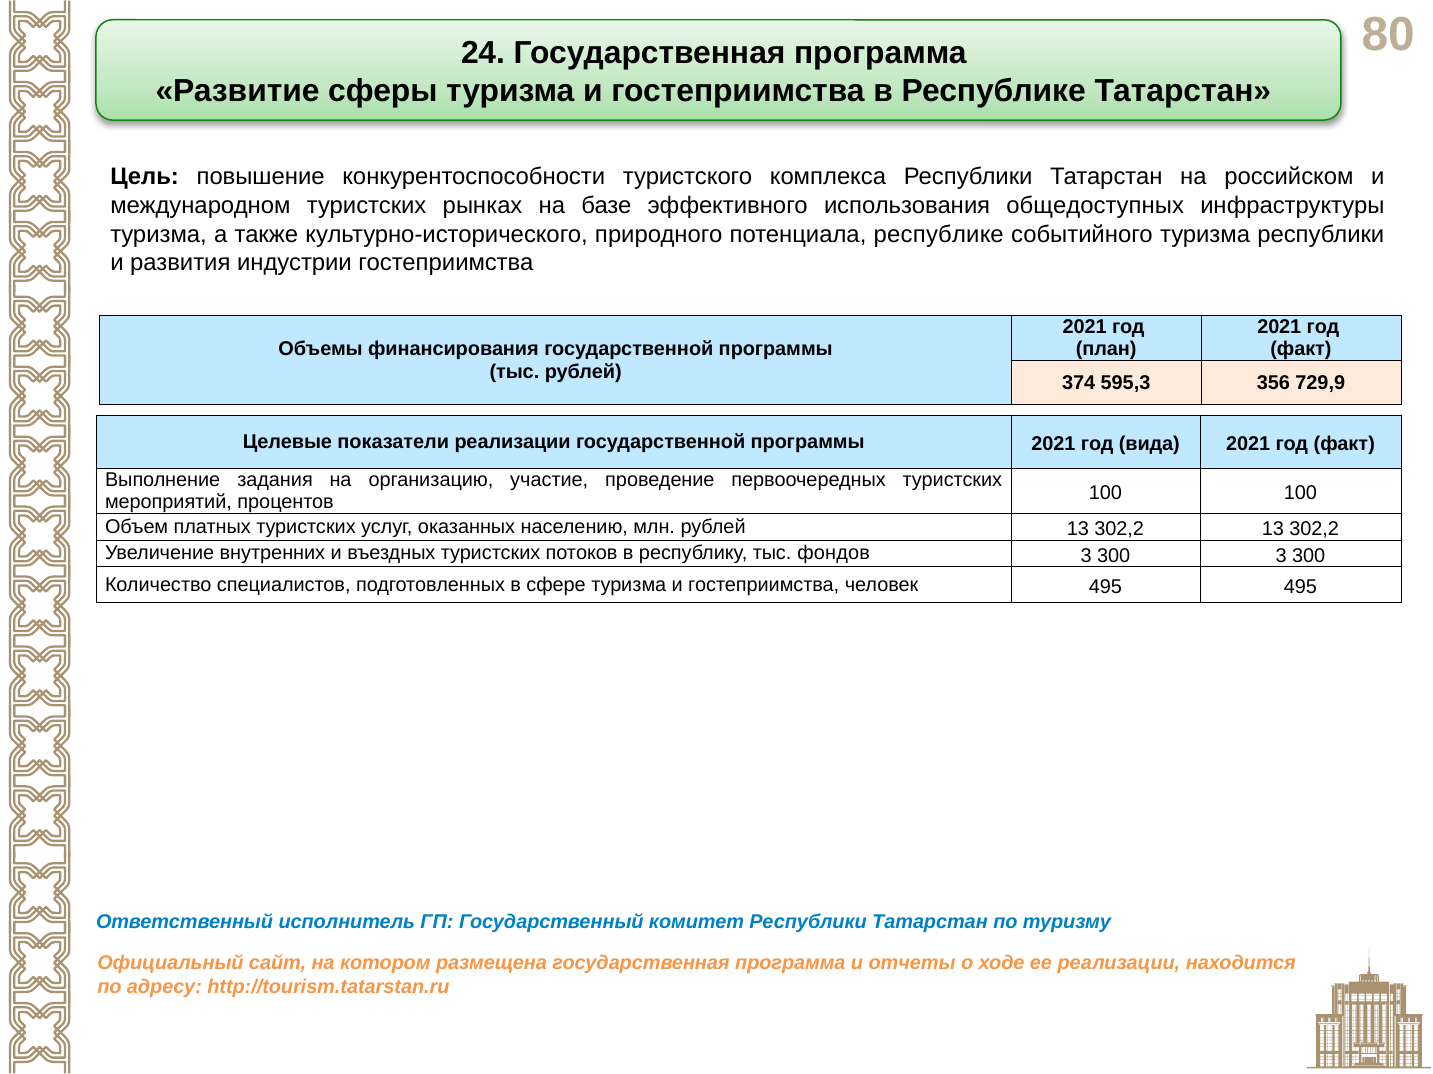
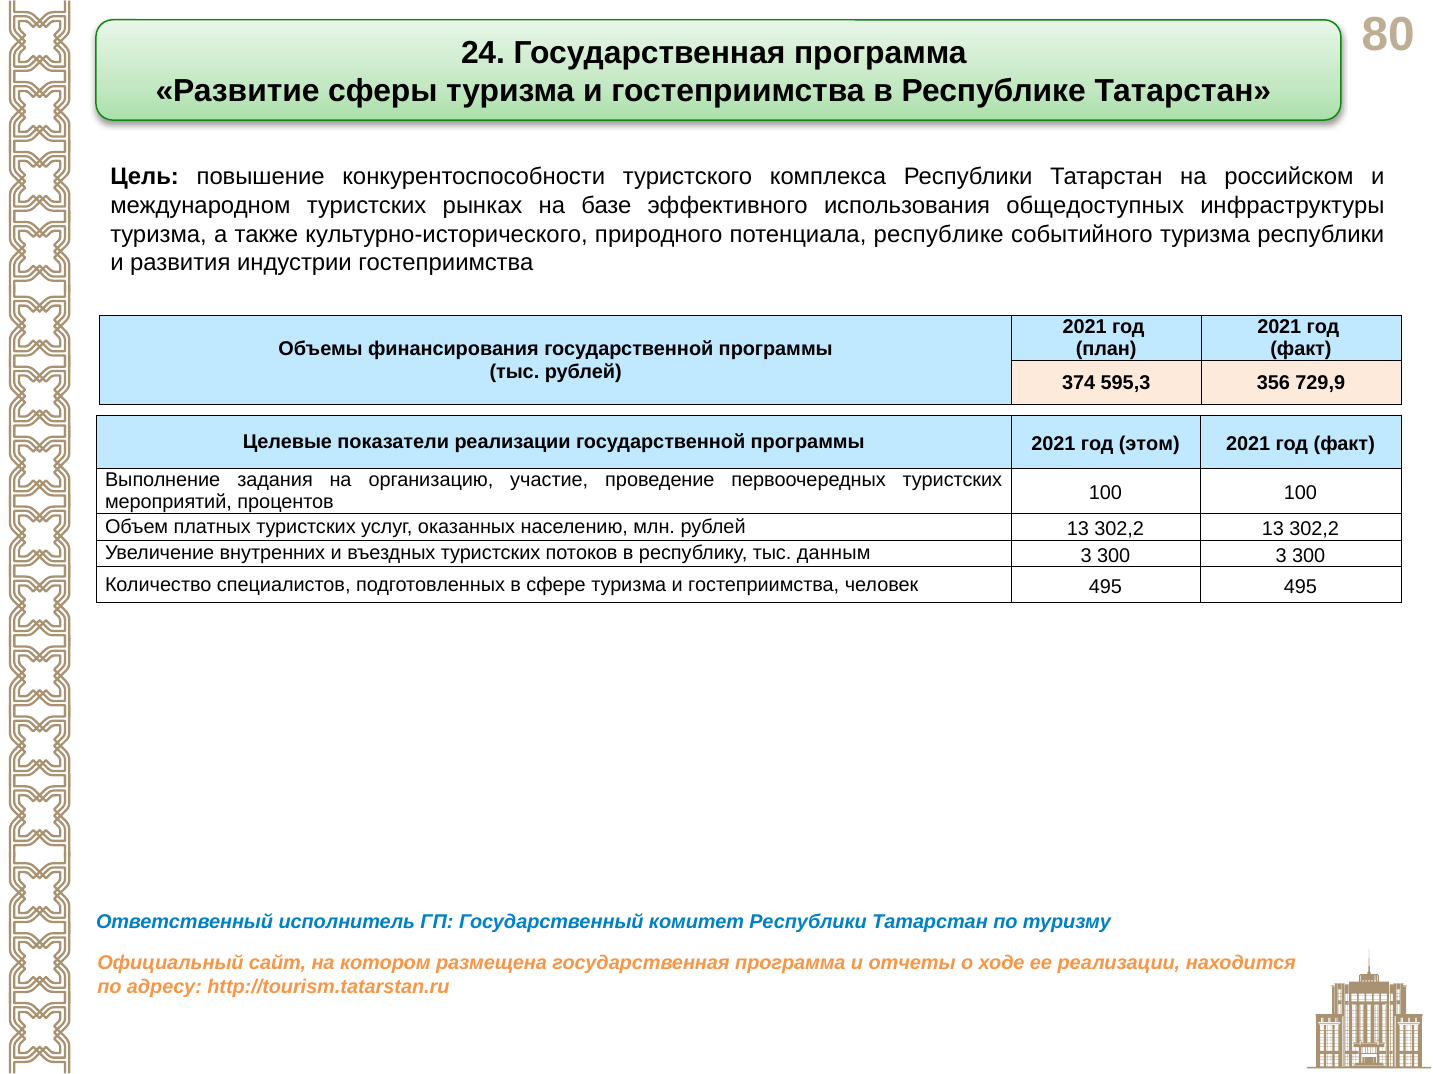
вида: вида -> этом (1149, 445)
фондов: фондов -> данным (834, 554)
